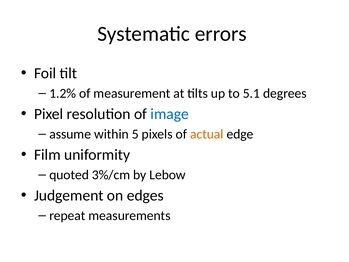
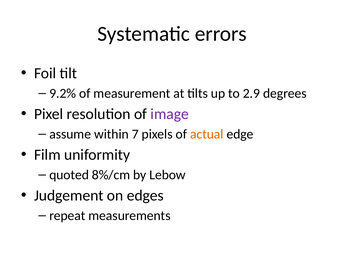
1.2%: 1.2% -> 9.2% (63, 93)
5.1: 5.1 -> 2.9 (251, 93)
image colour: blue -> purple (170, 114)
5: 5 -> 7 (135, 134)
3%/cm: 3%/cm -> 8%/cm (111, 175)
